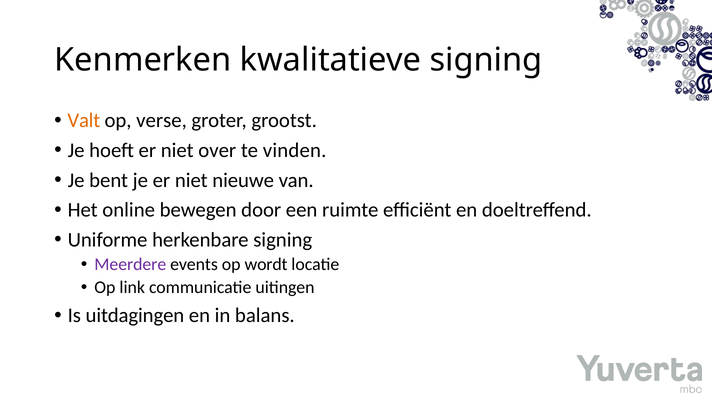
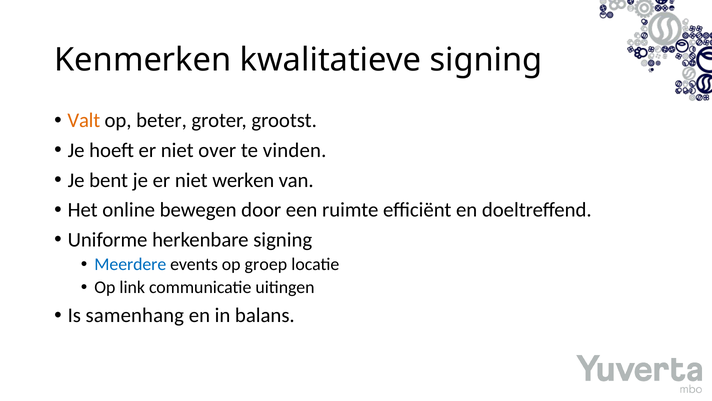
verse: verse -> beter (162, 120)
nieuwe: nieuwe -> werken (243, 180)
Meerdere colour: purple -> blue (130, 264)
wordt: wordt -> groep (266, 264)
uitdagingen: uitdagingen -> samenhang (135, 315)
